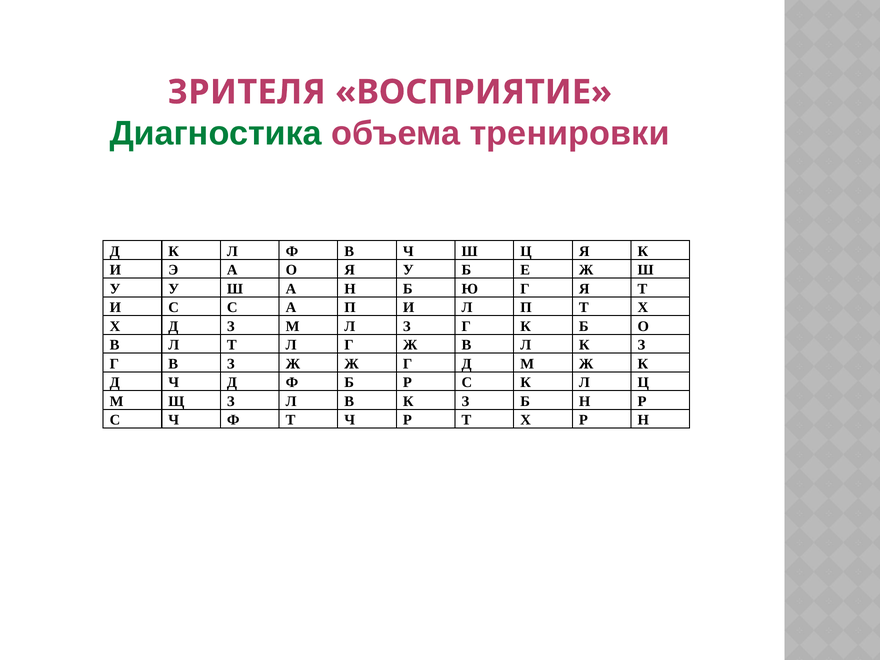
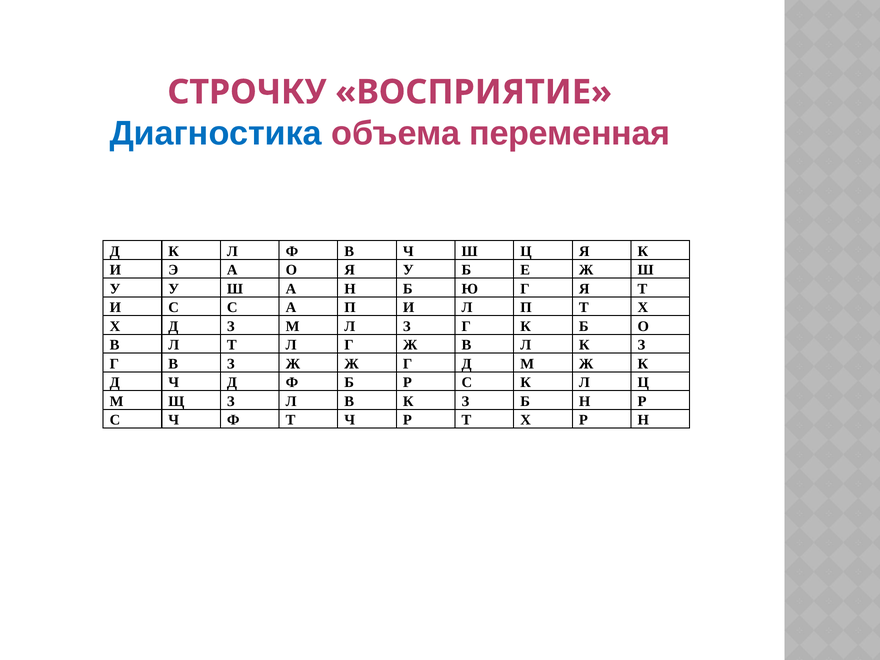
ЗРИТЕЛЯ: ЗРИТЕЛЯ -> СТРОЧКУ (247, 92)
Диагностика colour: green -> blue (216, 133)
тренировки: тренировки -> переменная (570, 133)
